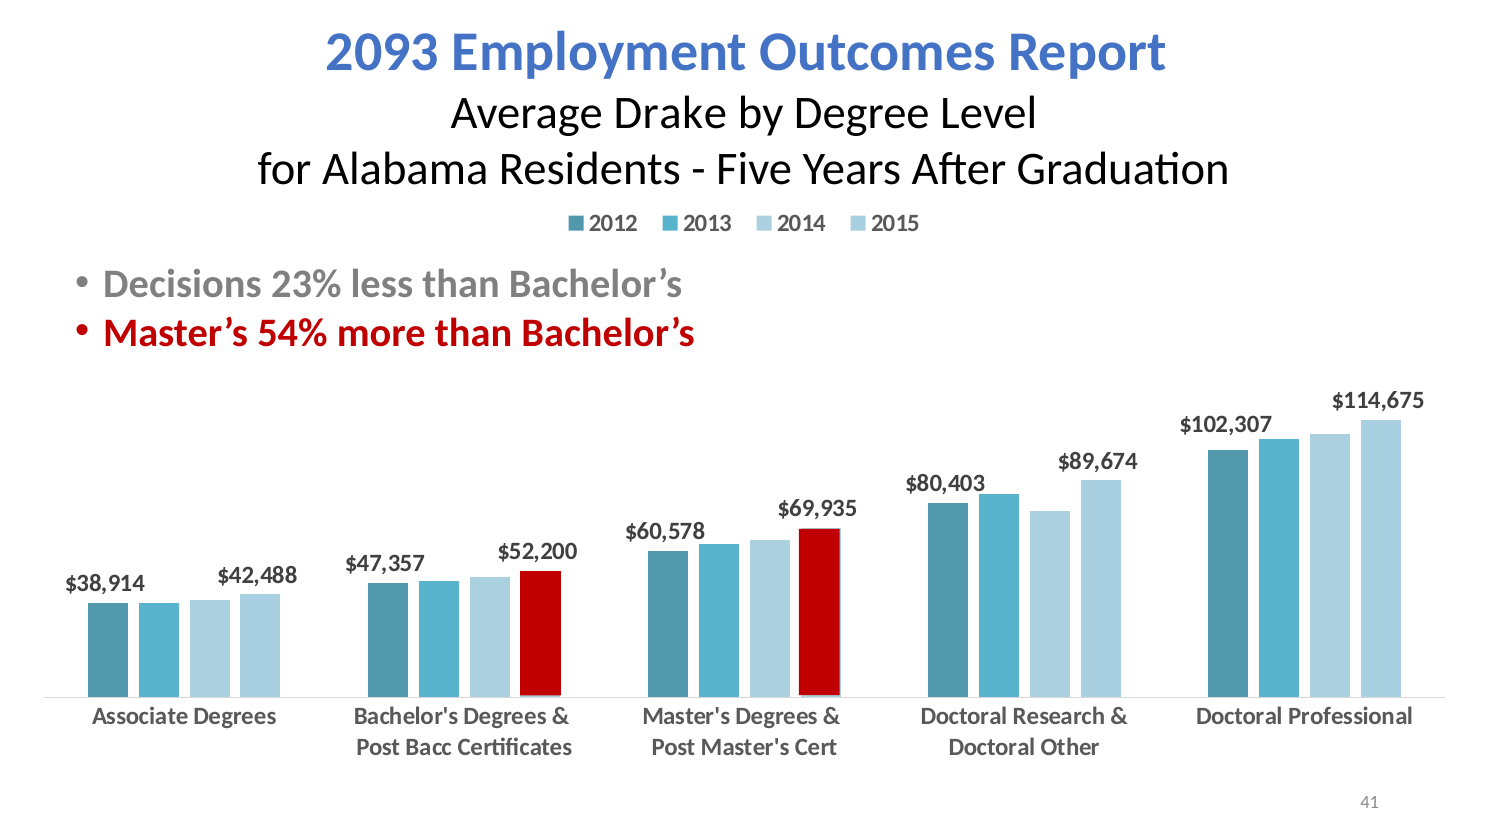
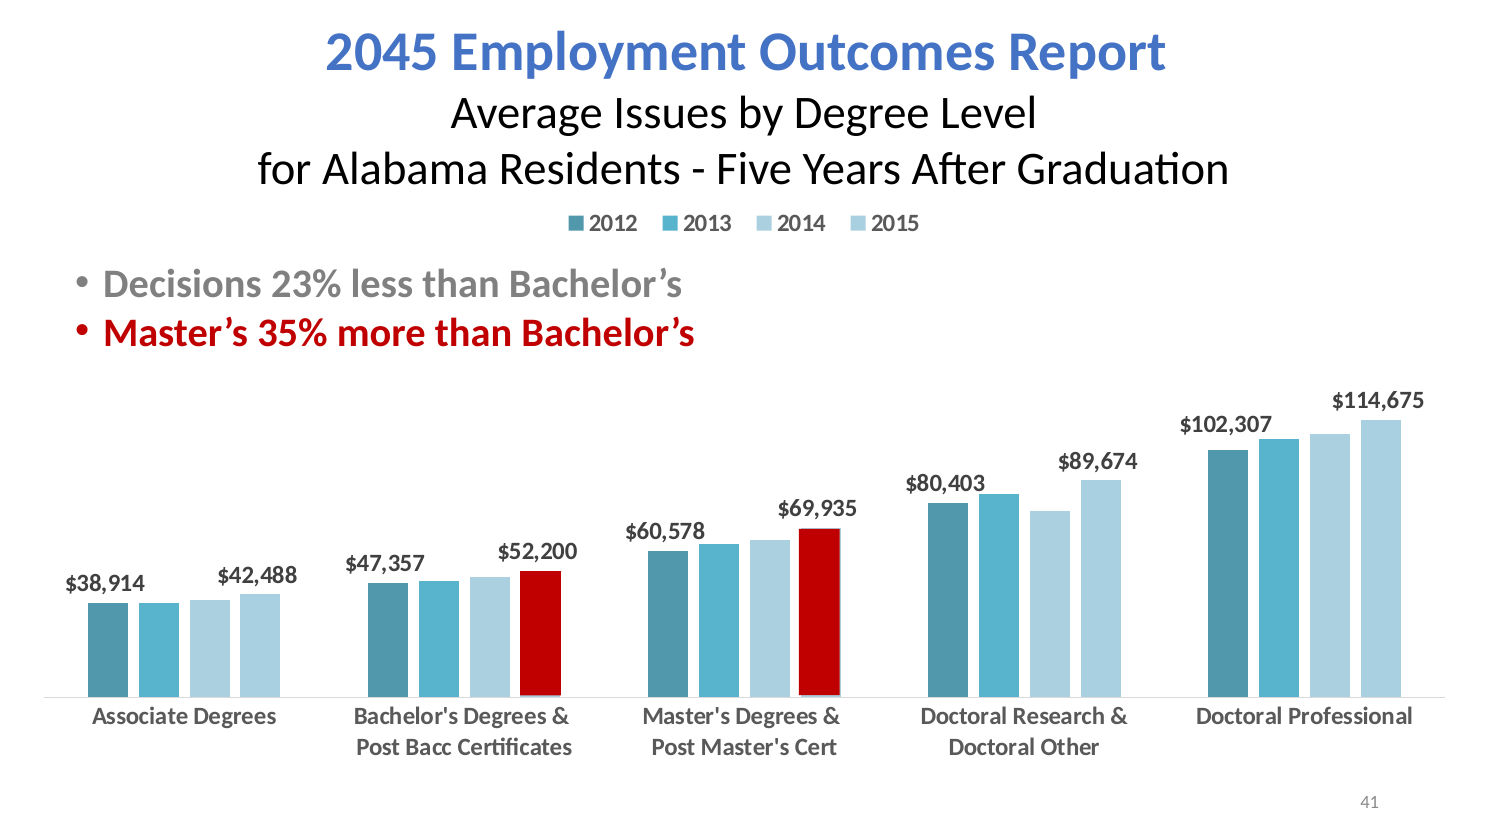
2093: 2093 -> 2045 (382, 52)
Drake: Drake -> Issues (670, 113)
54%: 54% -> 35% (292, 333)
